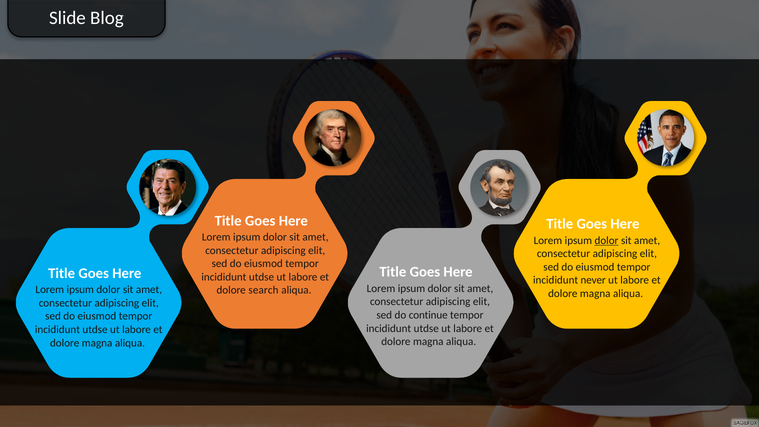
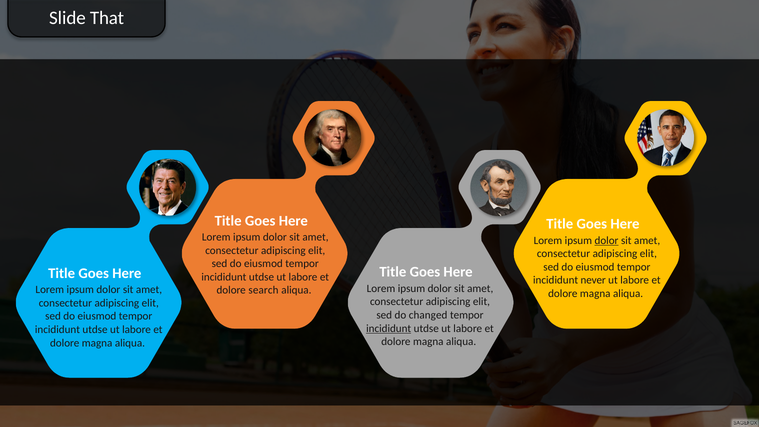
Blog: Blog -> That (107, 18)
continue: continue -> changed (428, 315)
incididunt underline: none -> present (389, 328)
